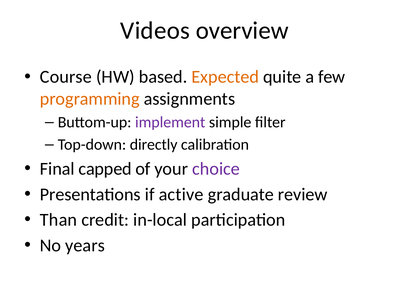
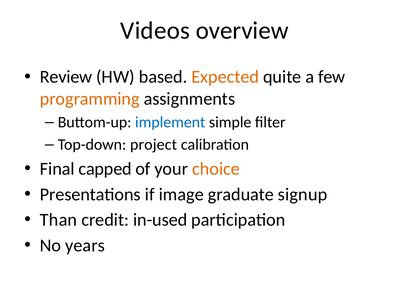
Course: Course -> Review (66, 77)
implement colour: purple -> blue (170, 122)
directly: directly -> project (154, 145)
choice colour: purple -> orange (216, 169)
active: active -> image (181, 194)
review: review -> signup (303, 194)
in-local: in-local -> in-used (160, 220)
